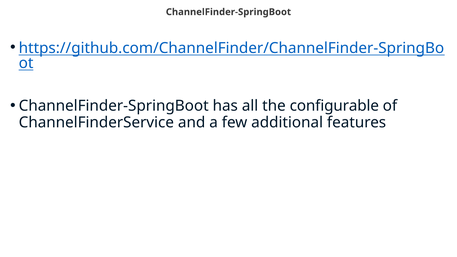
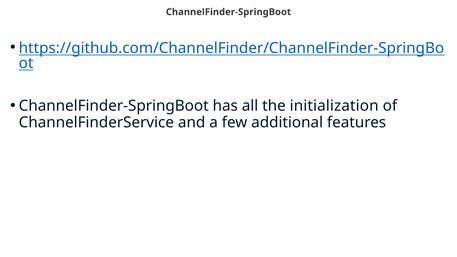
configurable: configurable -> initialization (334, 106)
